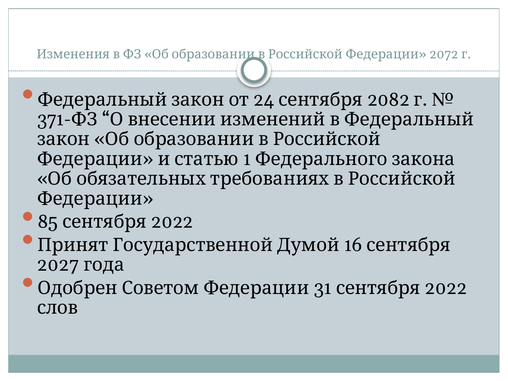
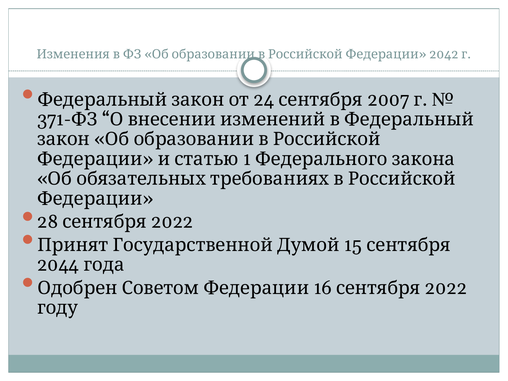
2072: 2072 -> 2042 (444, 54)
2082: 2082 -> 2007 (388, 100)
85: 85 -> 28 (48, 222)
16: 16 -> 15 (353, 245)
2027: 2027 -> 2044 (58, 265)
31: 31 -> 16 (323, 288)
слов: слов -> году (58, 308)
